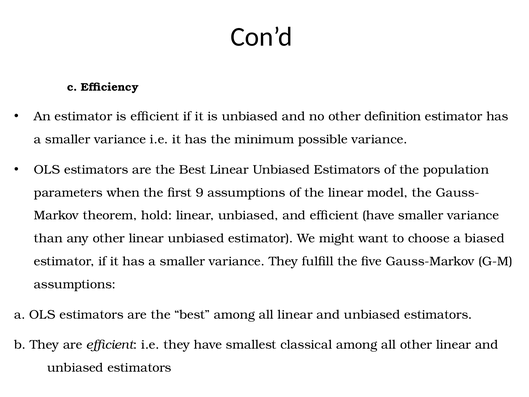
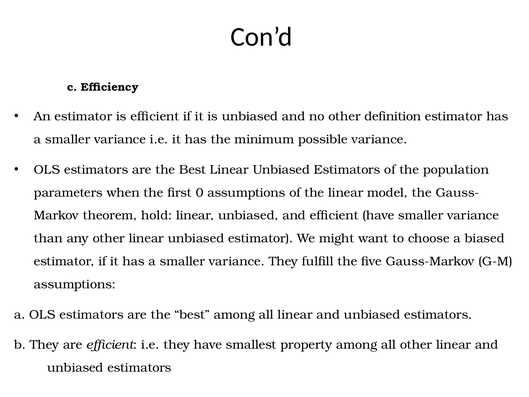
9: 9 -> 0 (200, 192)
classical: classical -> property (306, 345)
